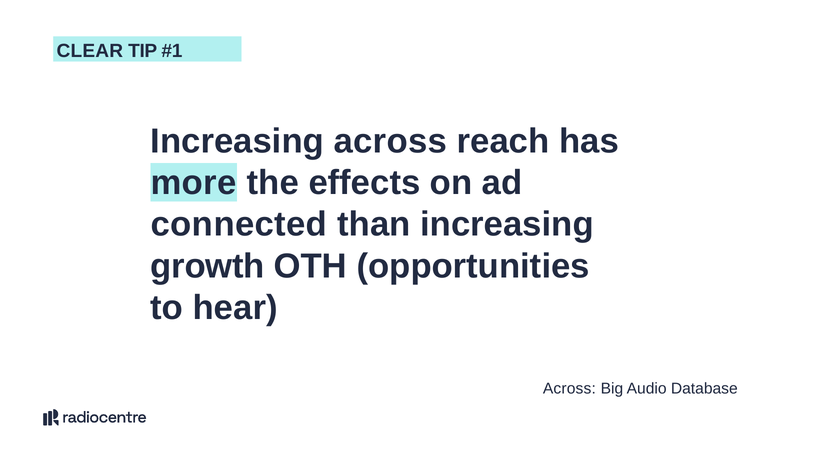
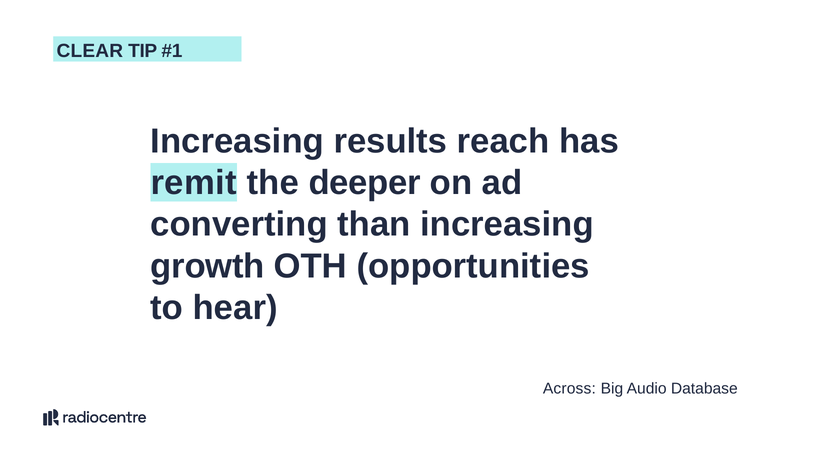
Increasing across: across -> results (390, 141)
more: more -> remit (194, 183)
effects: effects -> deeper (365, 183)
connected: connected -> converting (239, 224)
